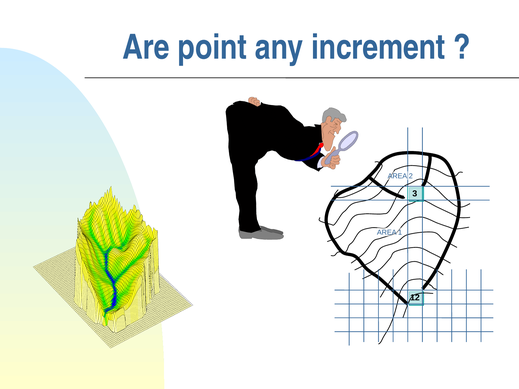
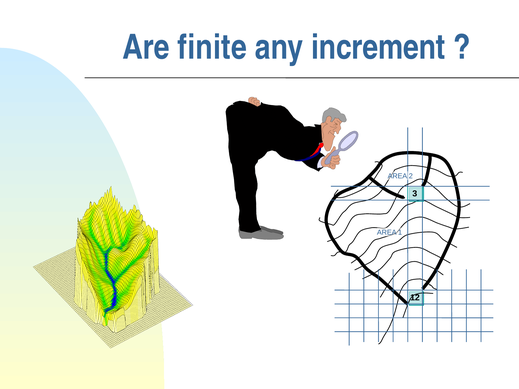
point: point -> finite (212, 47)
